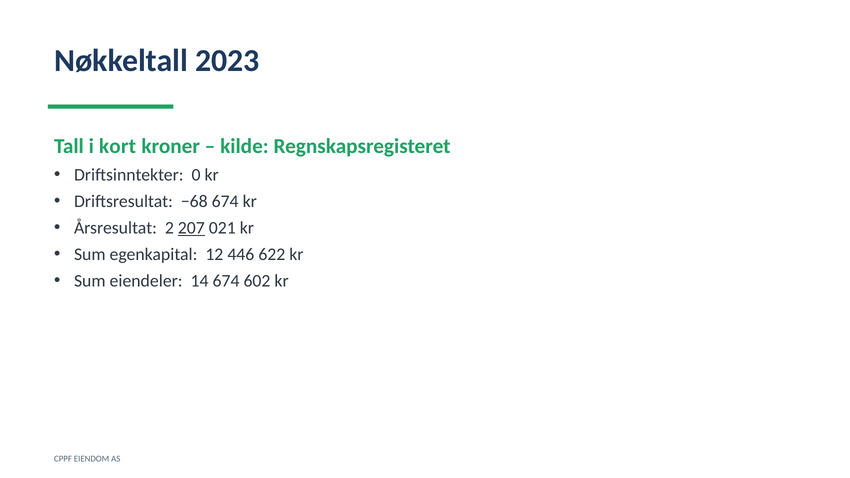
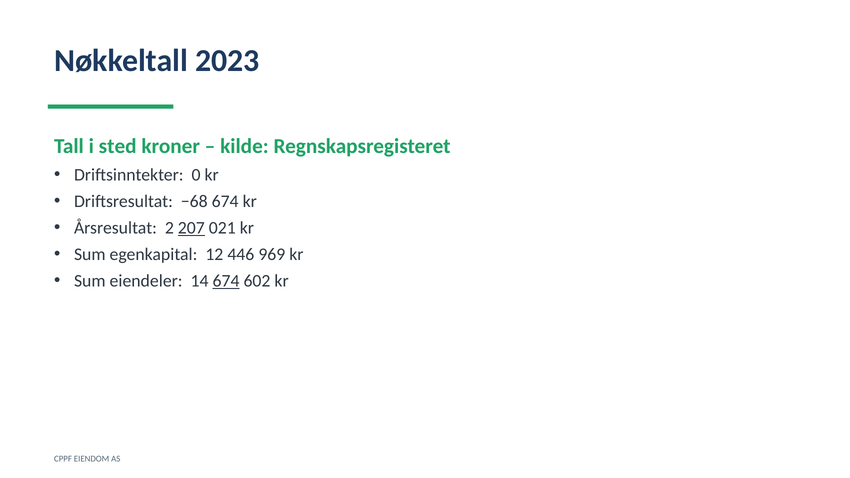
kort: kort -> sted (118, 146)
622: 622 -> 969 (272, 255)
674 underline: none -> present (226, 281)
